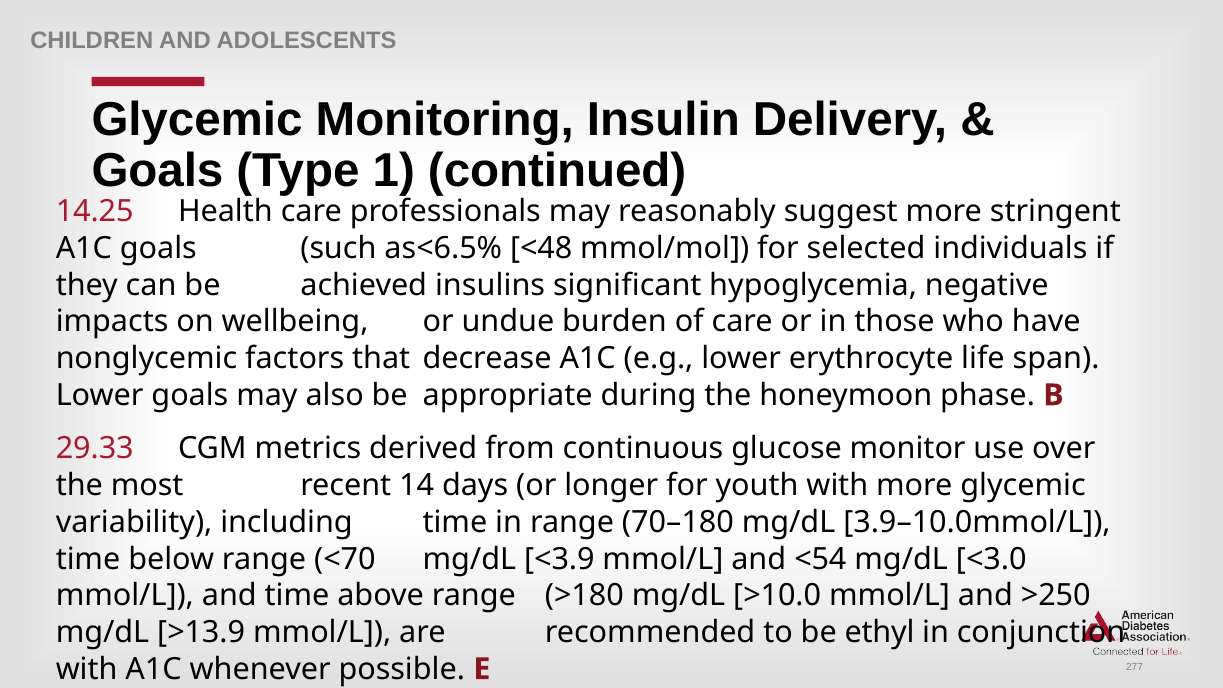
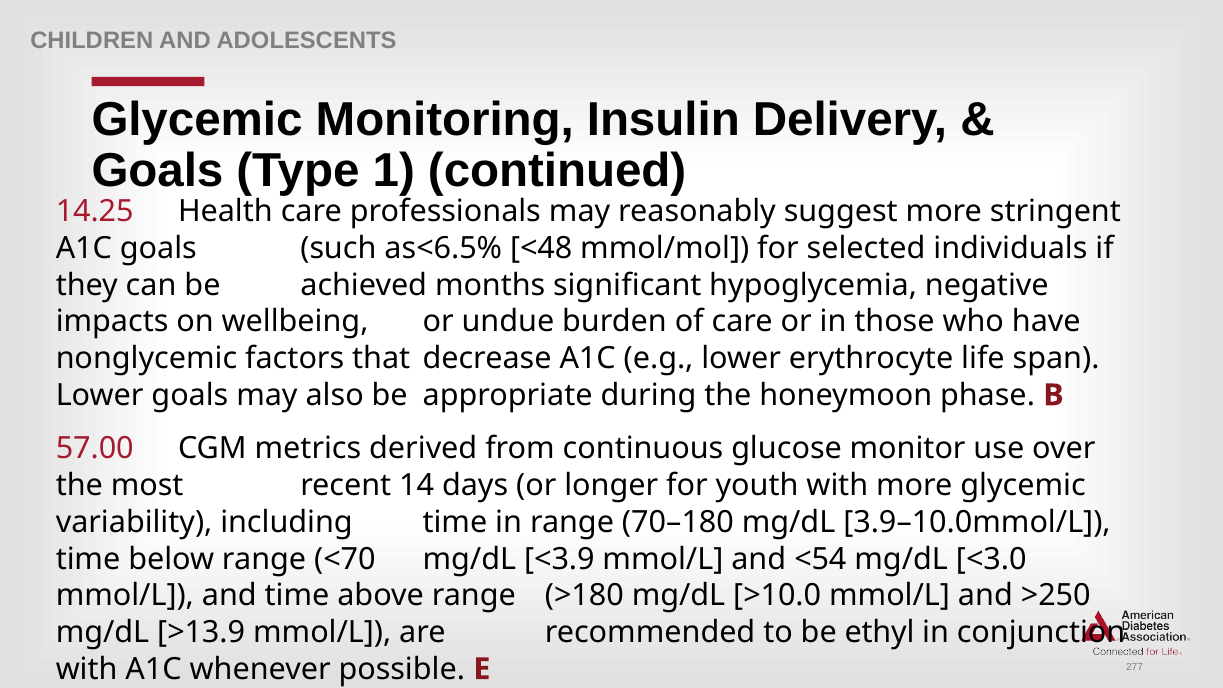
insulins: insulins -> months (490, 285)
29.33: 29.33 -> 57.00 (95, 449)
